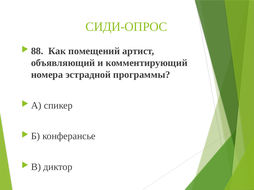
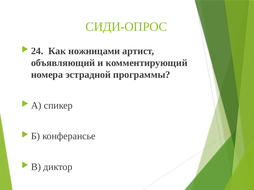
88: 88 -> 24 (37, 51)
помещений: помещений -> ножницами (94, 51)
